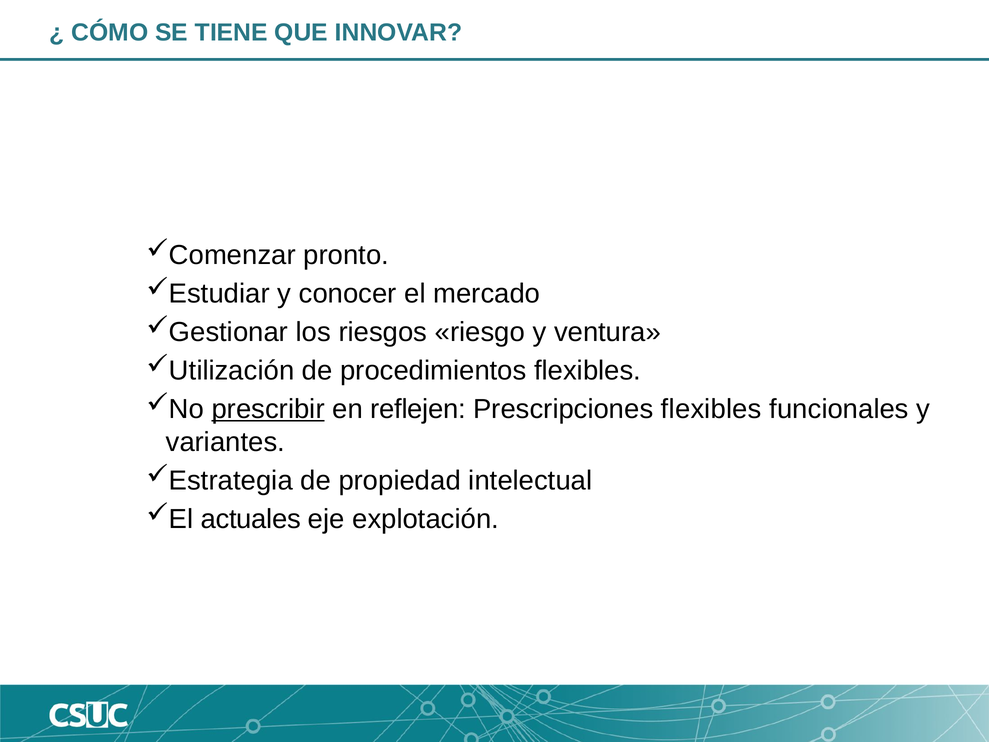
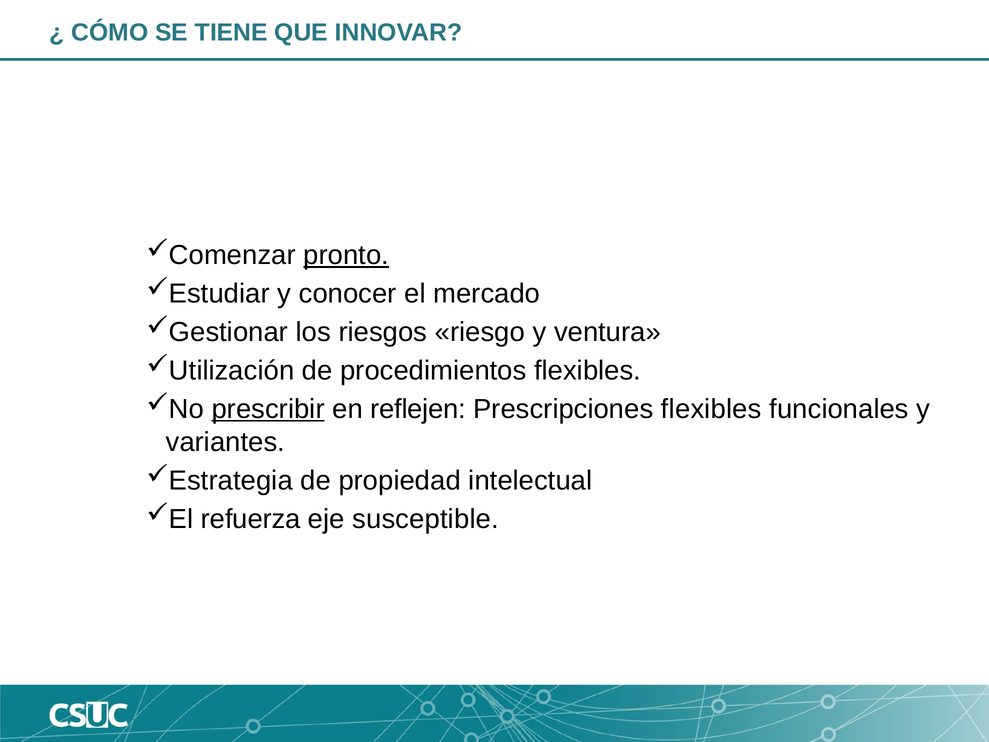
pronto underline: none -> present (346, 255)
actuales: actuales -> refuerza (251, 519)
explotación: explotación -> susceptible (426, 519)
